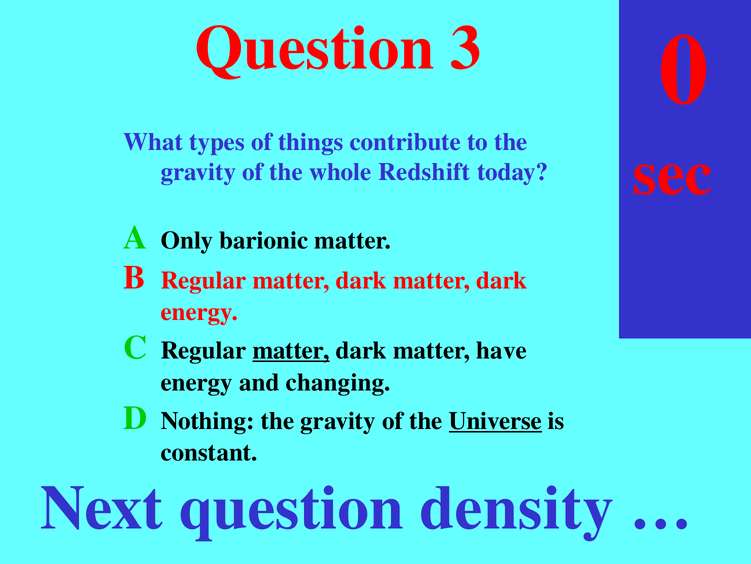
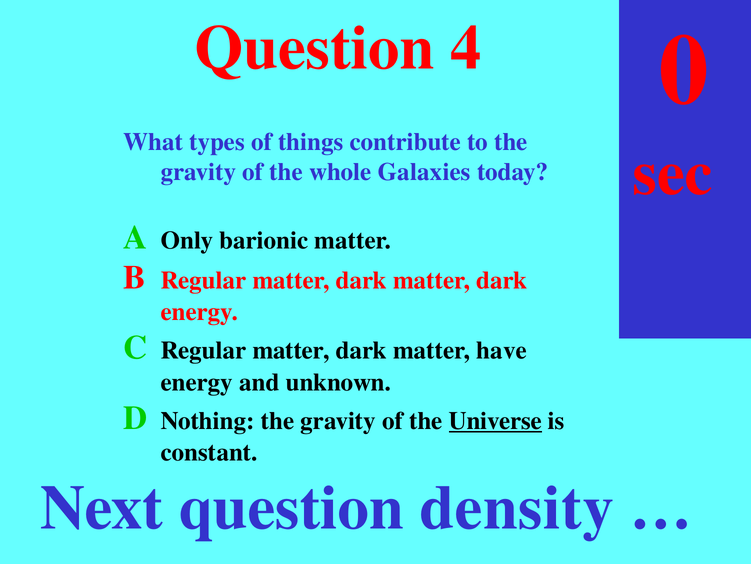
Question 3: 3 -> 4 (466, 48)
Redshift: Redshift -> Galaxies (424, 172)
matter underline: present -> none (291, 350)
changing: changing -> unknown (338, 382)
